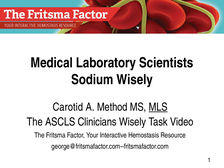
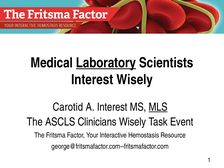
Laboratory underline: none -> present (106, 63)
Sodium: Sodium -> Interest (92, 80)
A Method: Method -> Interest (112, 107)
Video: Video -> Event (182, 122)
